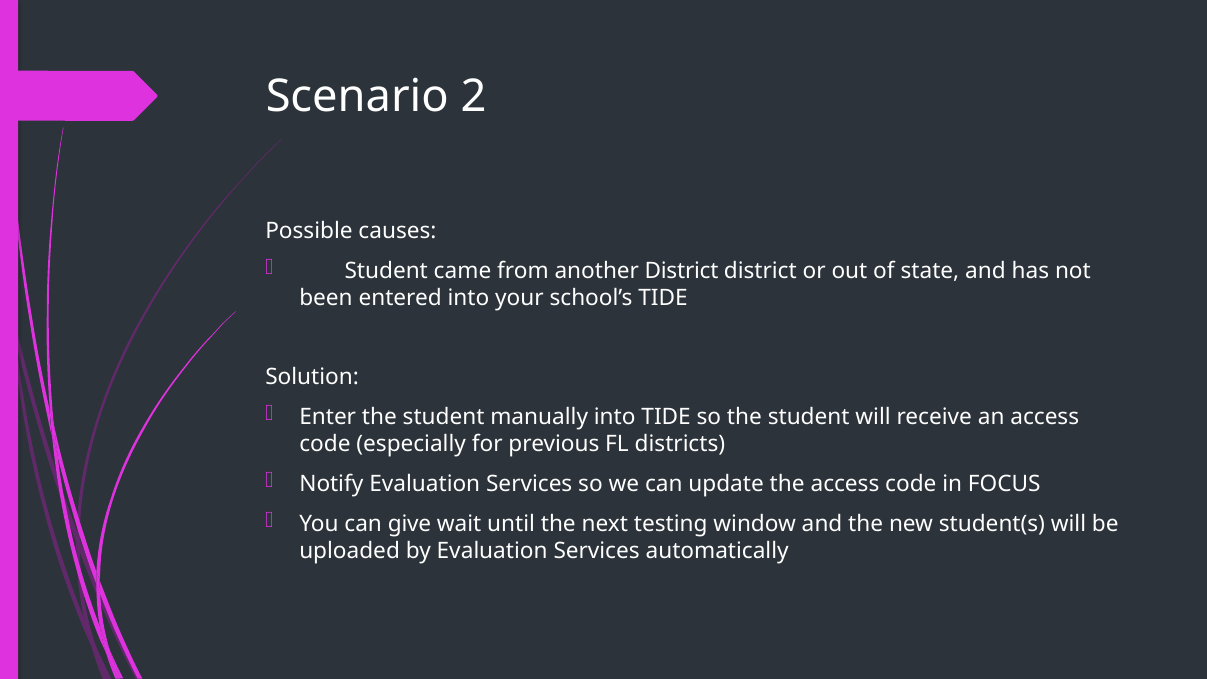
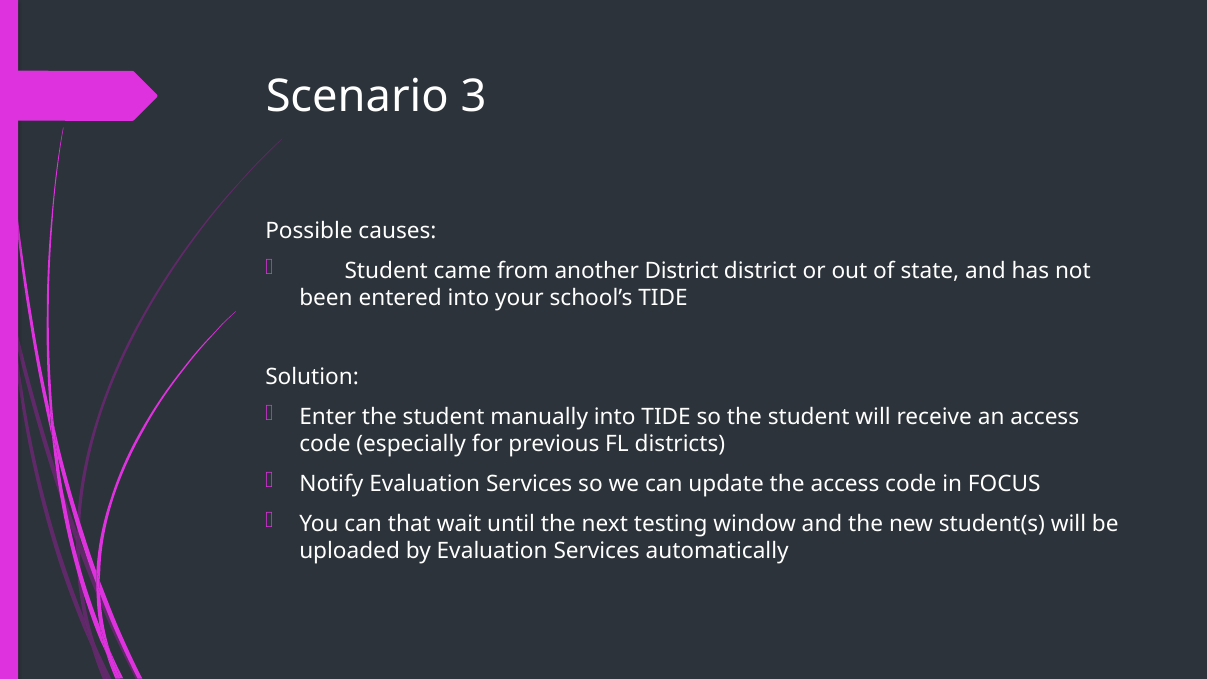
2: 2 -> 3 (473, 97)
give: give -> that (409, 524)
